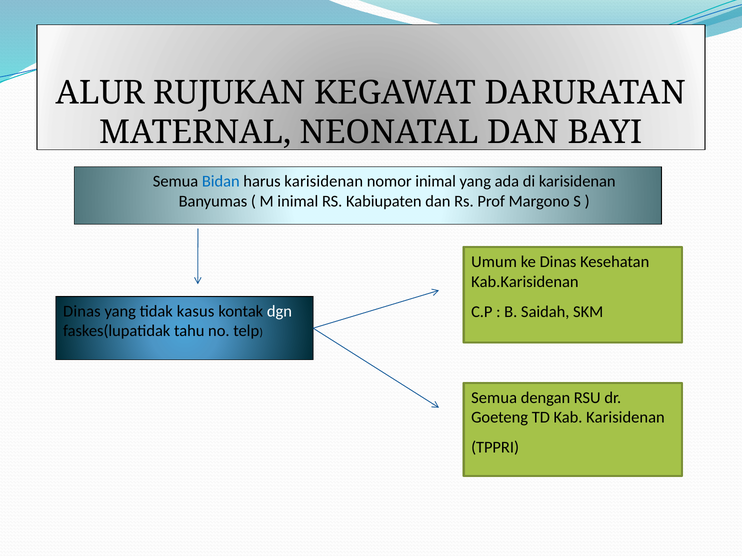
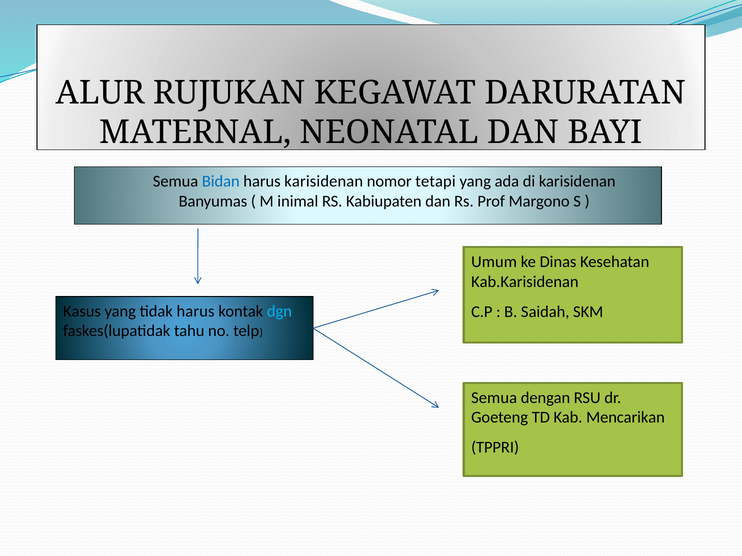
nomor inimal: inimal -> tetapi (436, 182)
Dinas: Dinas -> Kasus (82, 312)
tidak kasus: kasus -> harus (196, 312)
dgn colour: white -> light blue (279, 312)
Kab Karisidenan: Karisidenan -> Mencarikan (625, 418)
